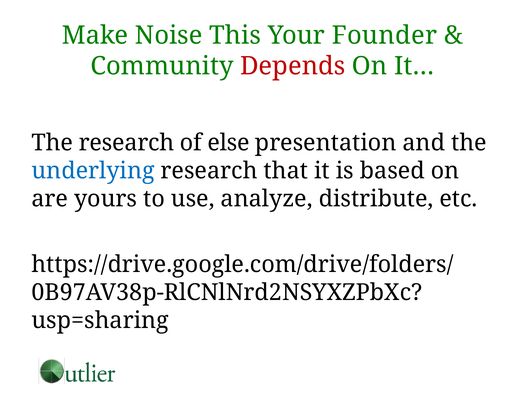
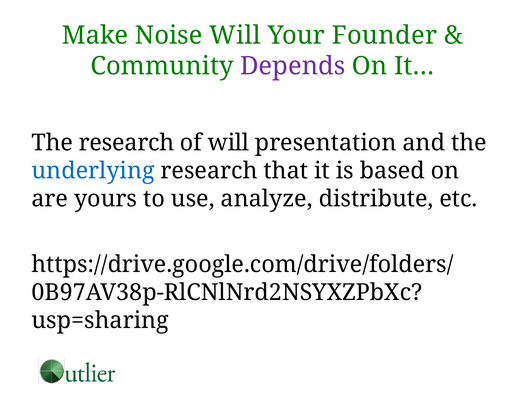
Noise This: This -> Will (235, 35)
Depends colour: red -> purple (293, 66)
of else: else -> will (228, 143)
